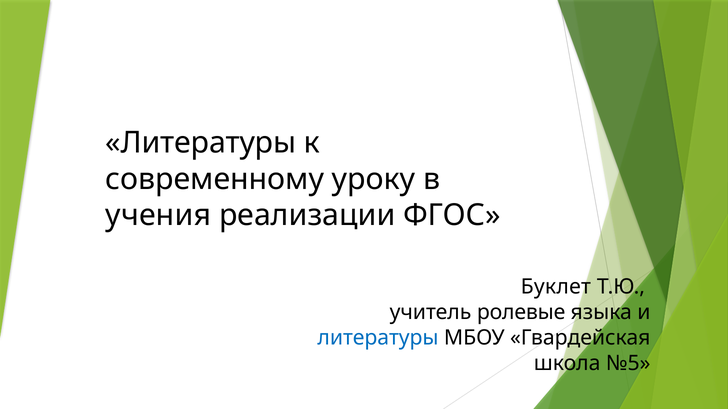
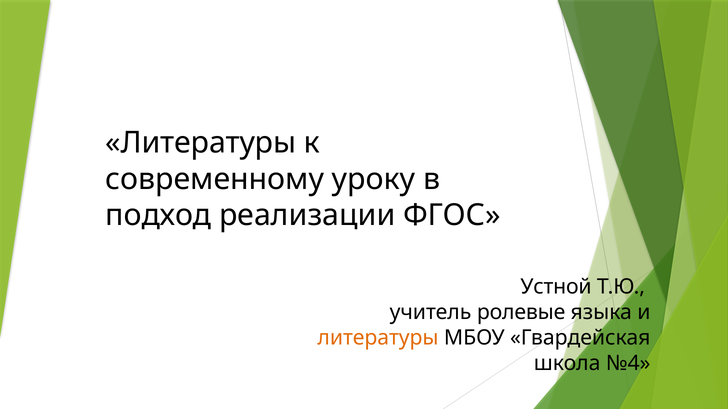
учения: учения -> подход (158, 216)
Буклет: Буклет -> Устной (556, 287)
литературы colour: blue -> orange (378, 338)
№5: №5 -> №4 (628, 364)
